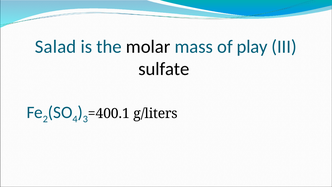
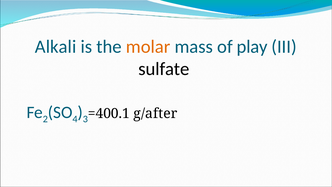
Salad: Salad -> Alkali (56, 47)
molar colour: black -> orange (148, 47)
g/liters: g/liters -> g/after (155, 113)
